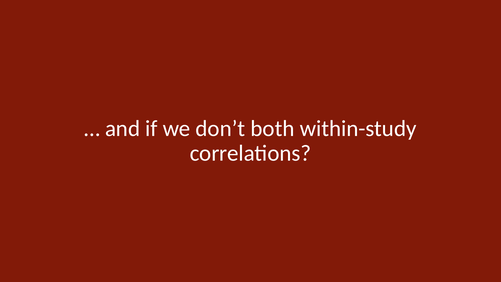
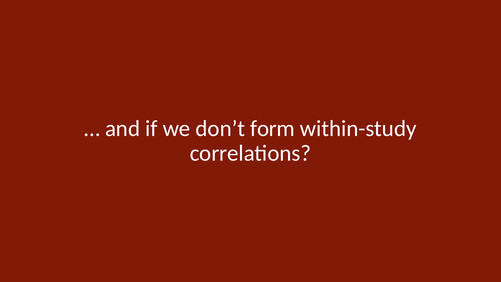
both: both -> form (273, 128)
